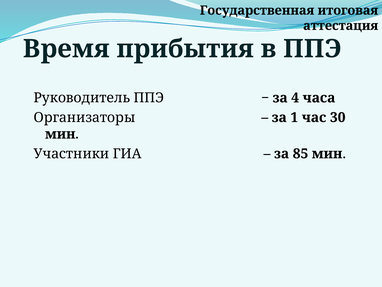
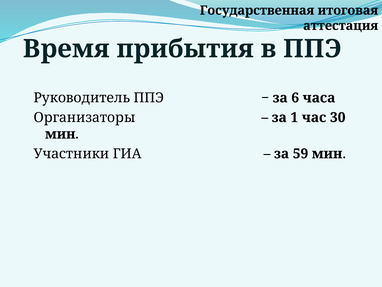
4: 4 -> 6 (295, 98)
85: 85 -> 59 (300, 153)
